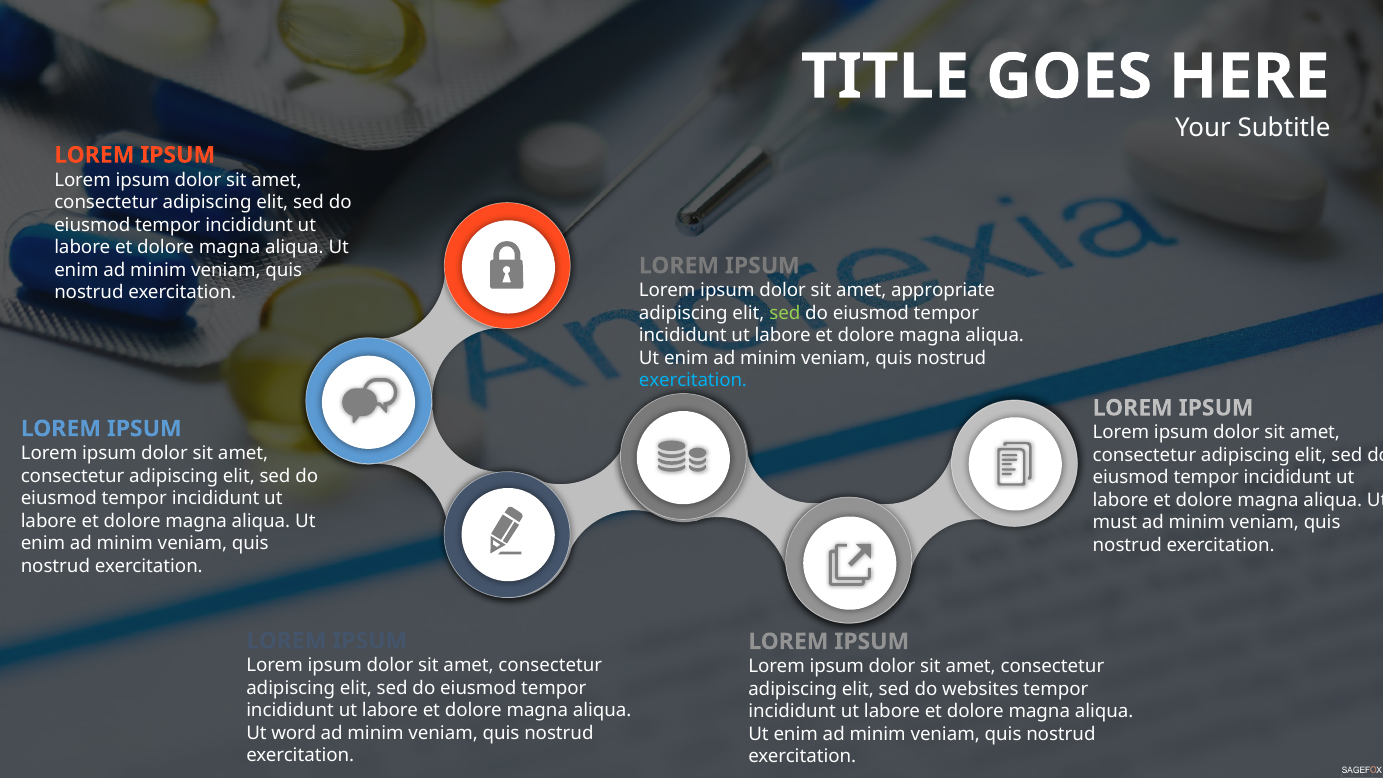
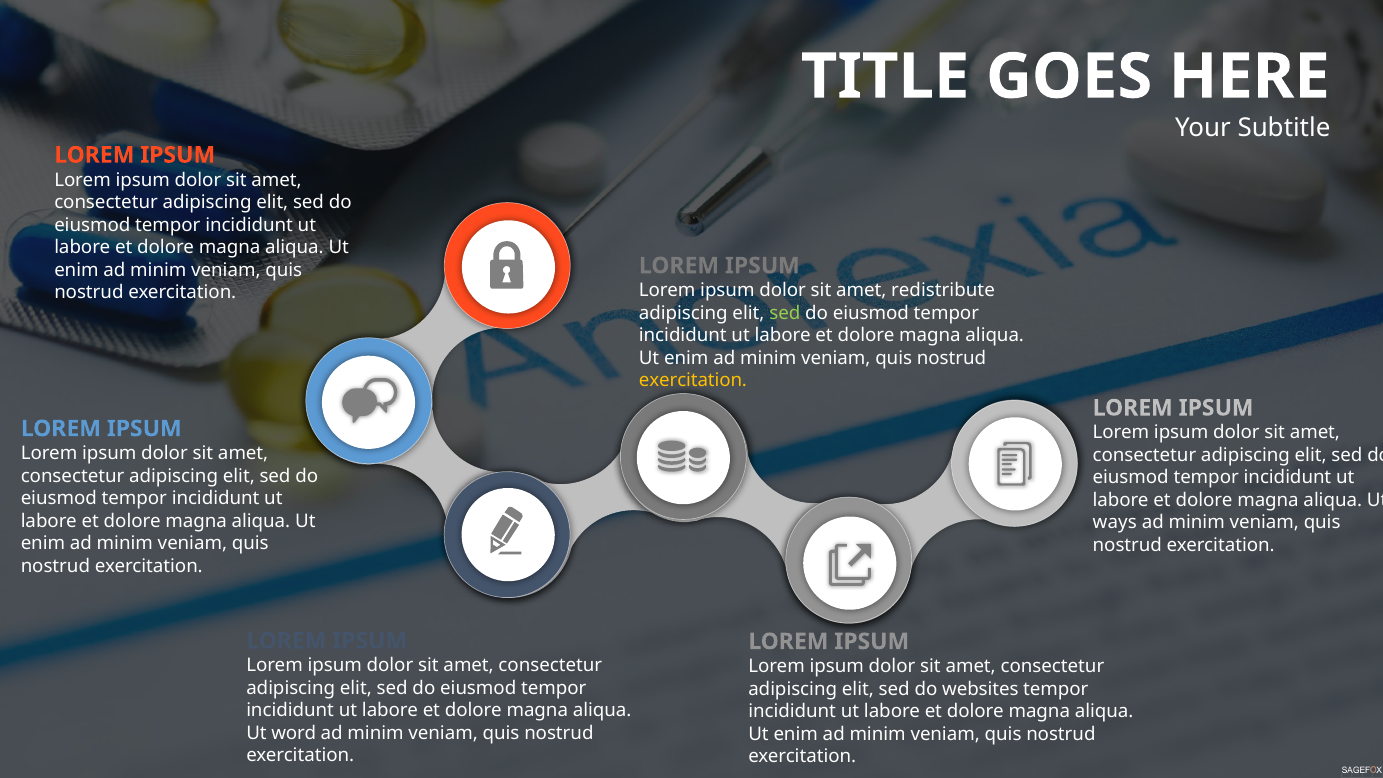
appropriate: appropriate -> redistribute (943, 290)
exercitation colour: light blue -> yellow (693, 380)
must: must -> ways (1115, 523)
